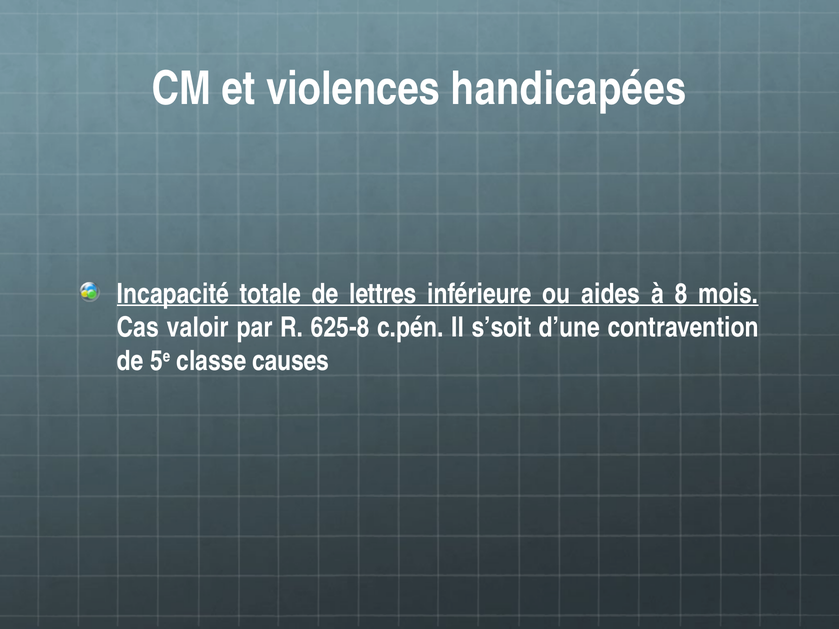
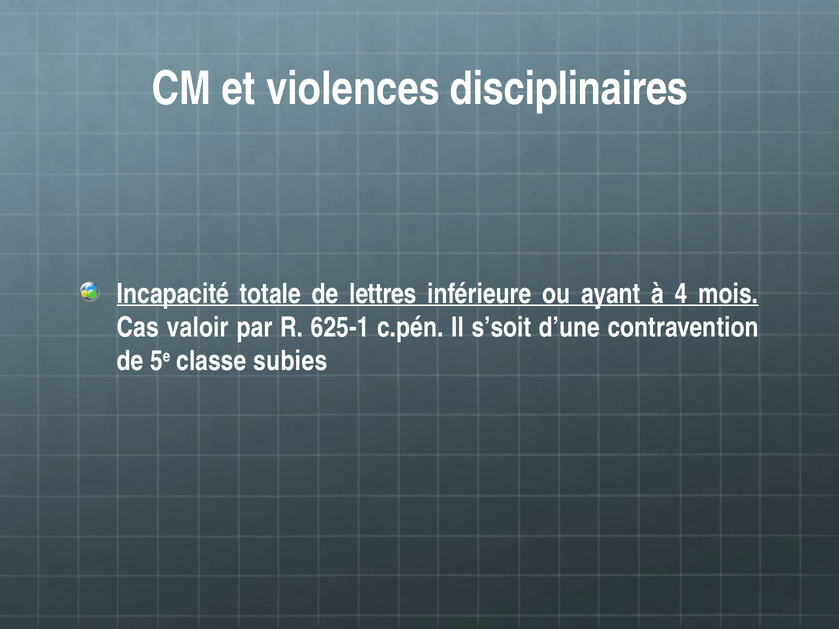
handicapées: handicapées -> disciplinaires (569, 89)
aides: aides -> ayant (611, 294)
8: 8 -> 4 (681, 294)
625-8: 625-8 -> 625-1 (340, 328)
causes: causes -> subies (290, 361)
